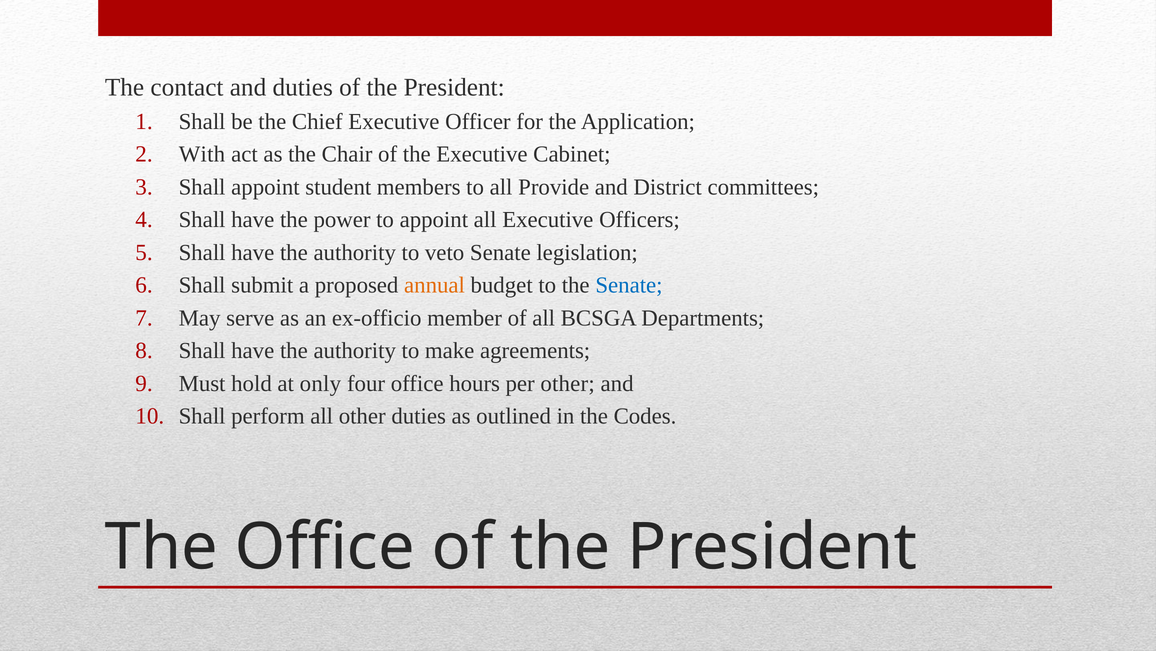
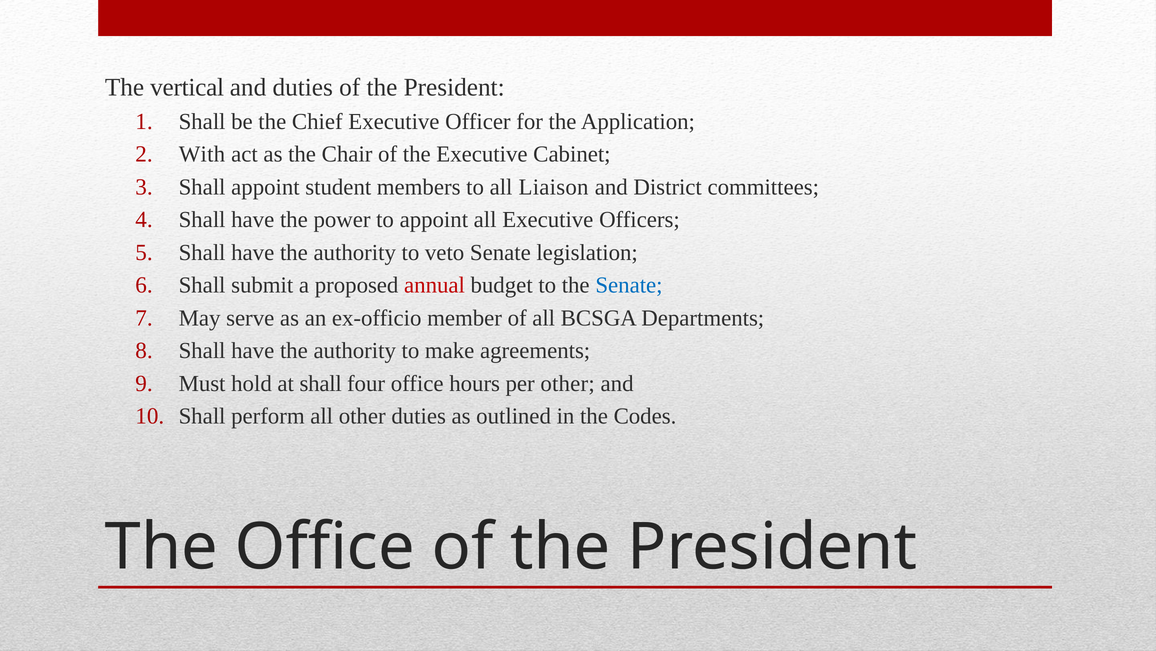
contact: contact -> vertical (187, 87)
Provide: Provide -> Liaison (554, 187)
annual colour: orange -> red (435, 285)
at only: only -> shall (321, 383)
